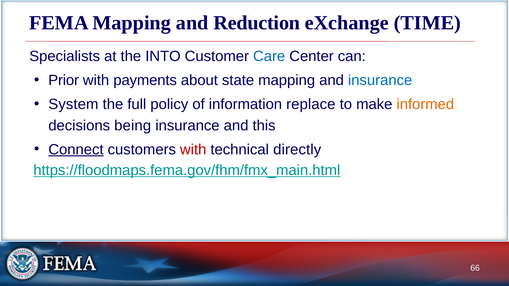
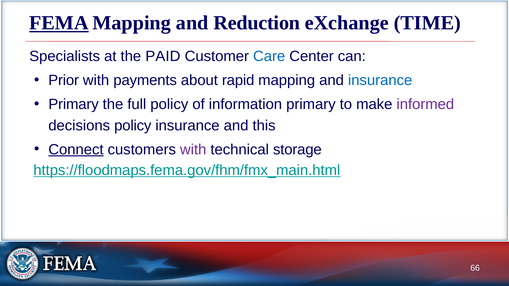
FEMA underline: none -> present (59, 23)
INTO: INTO -> PAID (163, 56)
state: state -> rapid (238, 80)
System: System -> Primary (74, 104)
information replace: replace -> primary (311, 104)
informed colour: orange -> purple (425, 104)
decisions being: being -> policy (133, 126)
with colour: red -> purple (193, 150)
directly: directly -> storage (297, 150)
